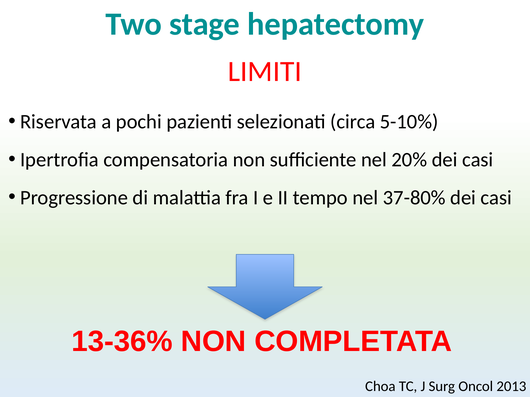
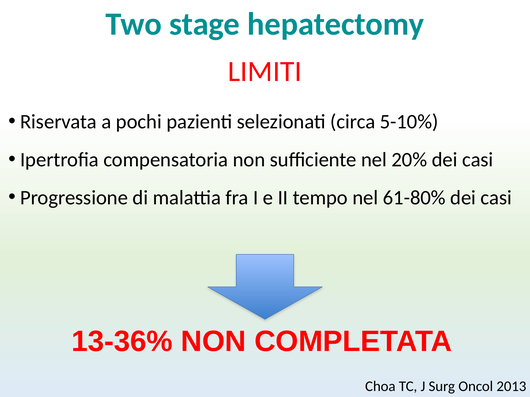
37-80%: 37-80% -> 61-80% (414, 198)
